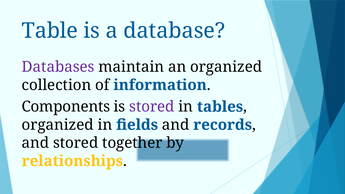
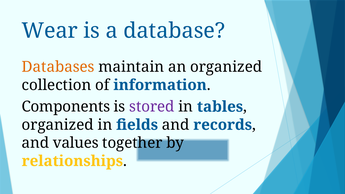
Table: Table -> Wear (50, 31)
Databases colour: purple -> orange (58, 67)
and stored: stored -> values (76, 143)
